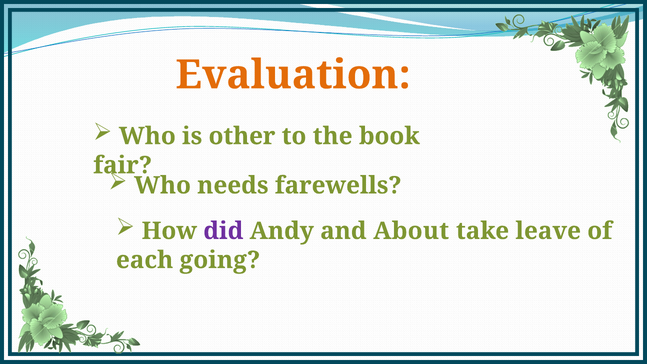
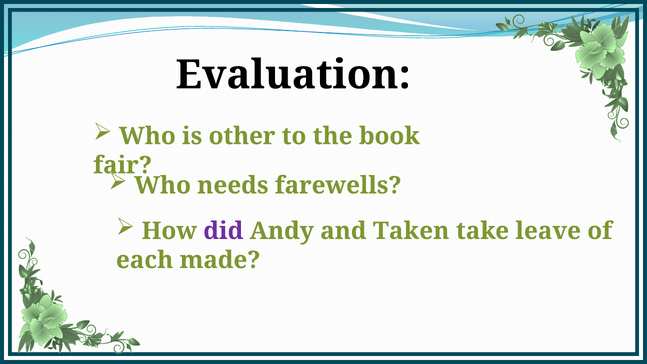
Evaluation colour: orange -> black (293, 75)
About: About -> Taken (411, 231)
going: going -> made (220, 260)
